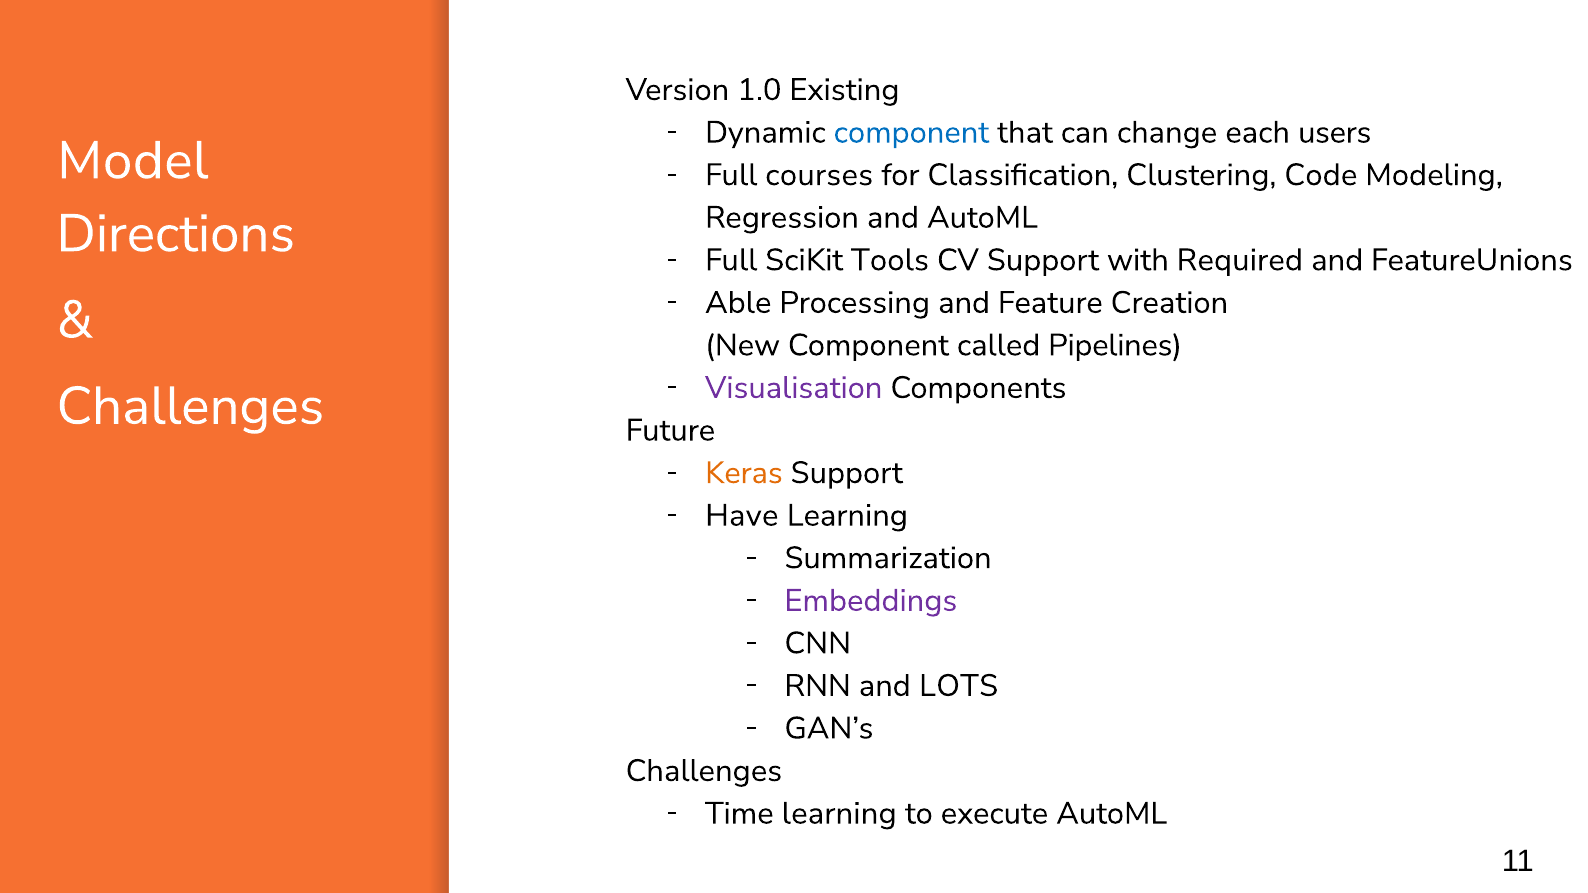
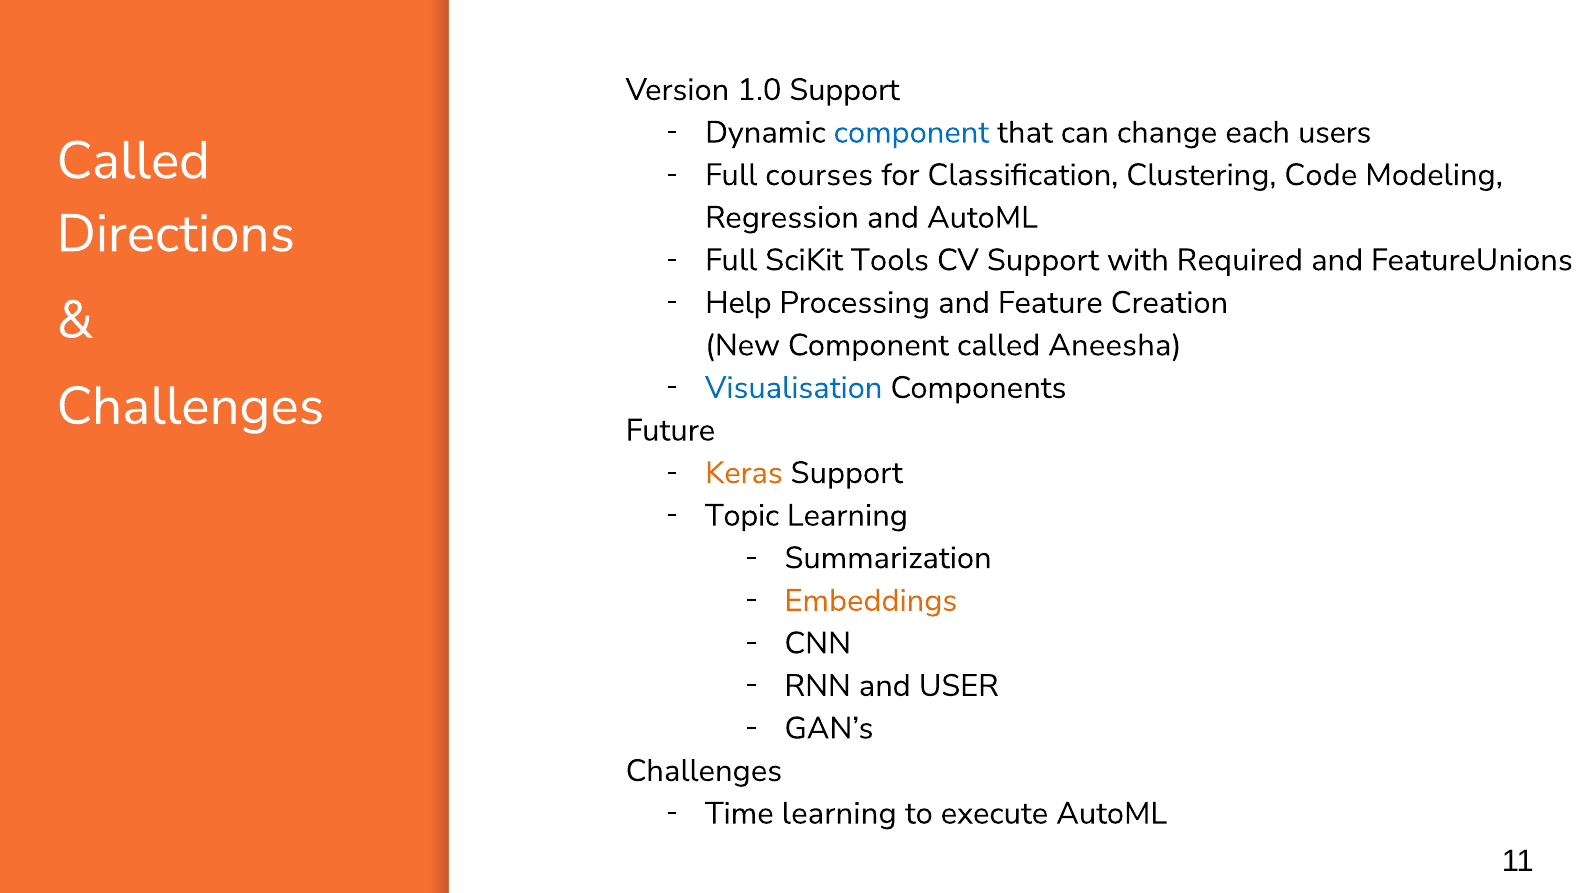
1.0 Existing: Existing -> Support (844, 90)
Model: Model -> Called (133, 161)
Able: Able -> Help (738, 303)
Pipelines: Pipelines -> Aneesha (1115, 345)
Visualisation colour: purple -> blue (794, 388)
Have: Have -> Topic (742, 516)
Embeddings colour: purple -> orange (871, 601)
LOTS: LOTS -> USER (959, 686)
